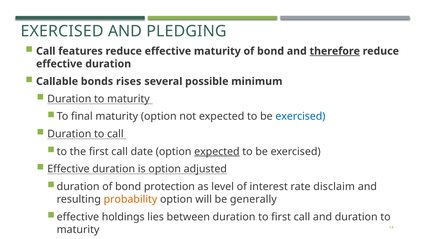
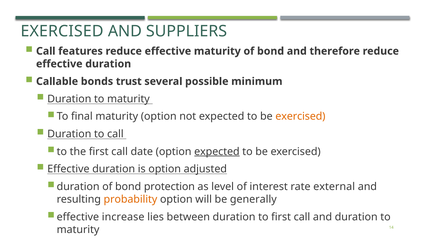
PLEDGING: PLEDGING -> SUPPLIERS (186, 31)
therefore underline: present -> none (335, 51)
rises: rises -> trust (129, 81)
exercised colour: blue -> orange (300, 116)
disclaim: disclaim -> external (334, 187)
holdings: holdings -> increase (123, 217)
